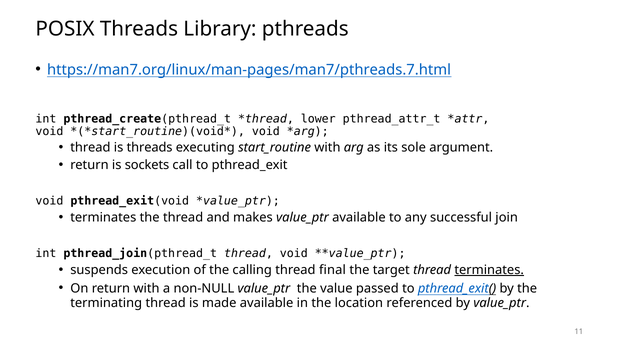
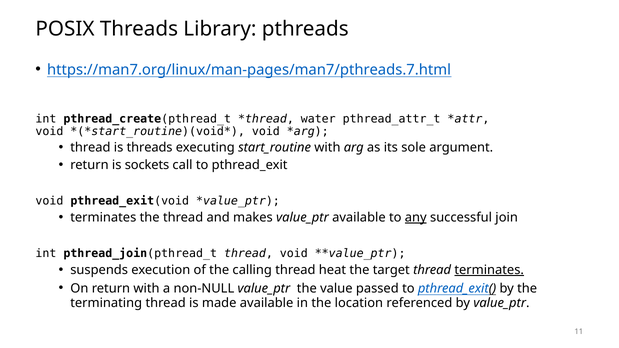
lower: lower -> water (318, 119)
any underline: none -> present (416, 218)
final: final -> heat (332, 270)
